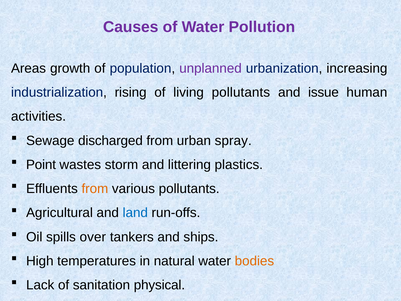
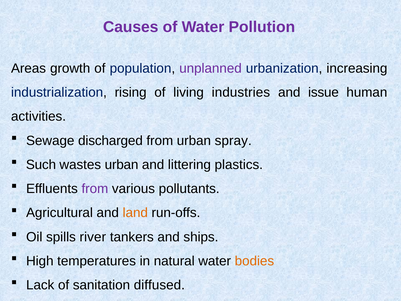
living pollutants: pollutants -> industries (241, 92)
Point: Point -> Such (41, 165)
wastes storm: storm -> urban (122, 165)
from colour: orange -> purple (95, 189)
land colour: blue -> orange (135, 213)
over: over -> river (93, 237)
physical: physical -> diffused (159, 285)
